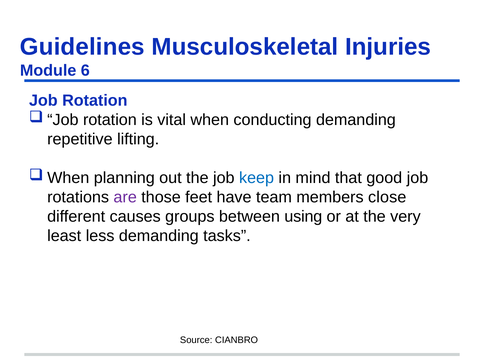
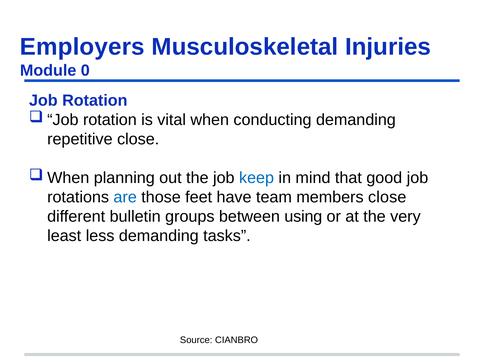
Guidelines: Guidelines -> Employers (82, 47)
6: 6 -> 0 (85, 71)
repetitive lifting: lifting -> close (138, 139)
are colour: purple -> blue (125, 197)
causes: causes -> bulletin (135, 217)
